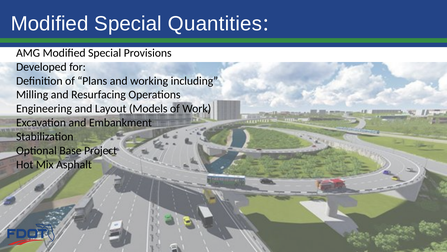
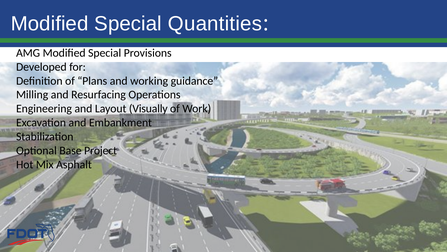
including: including -> guidance (194, 81)
Models: Models -> Visually (148, 109)
